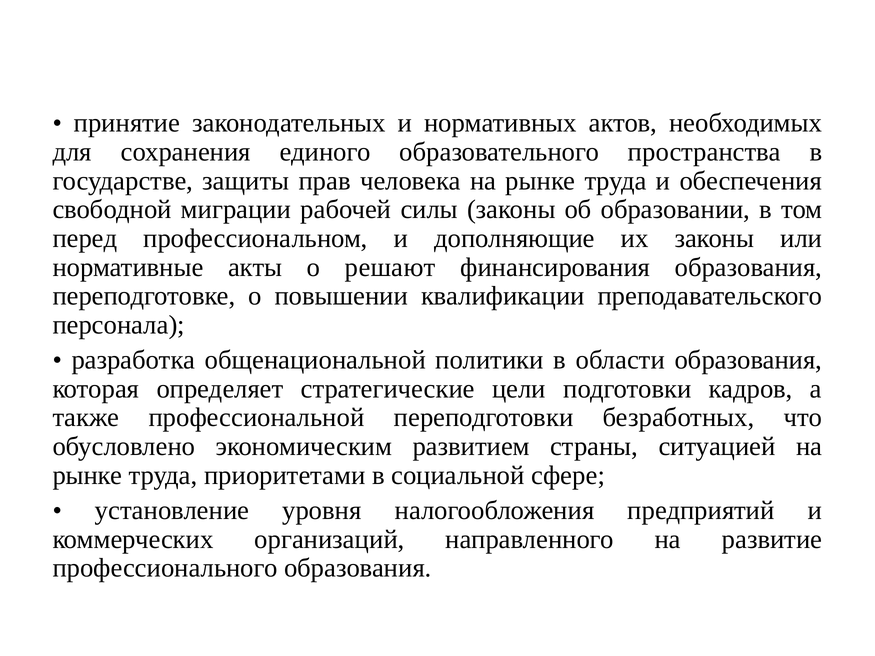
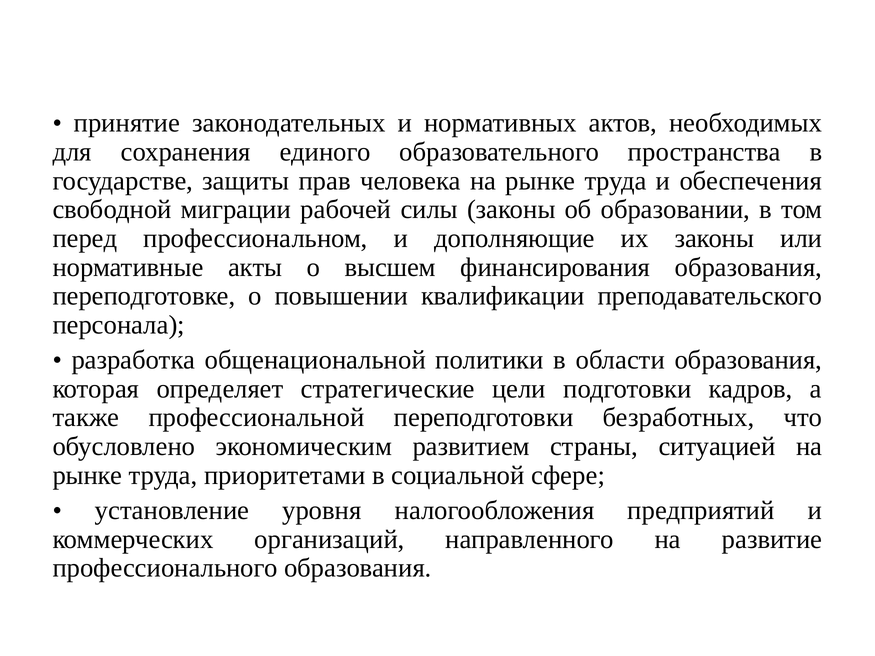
решают: решают -> высшем (390, 267)
